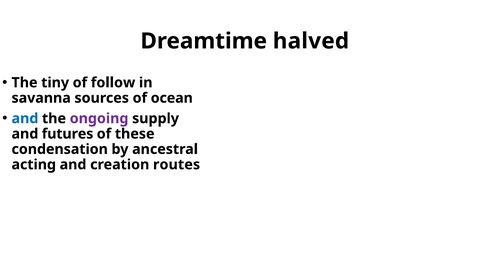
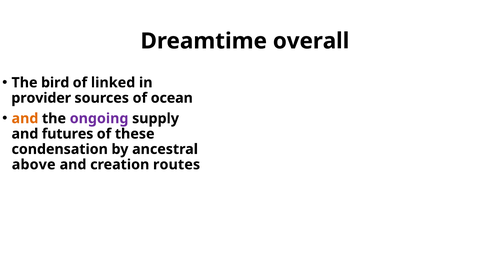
halved: halved -> overall (311, 41)
tiny: tiny -> bird (55, 83)
follow: follow -> linked (113, 83)
savanna: savanna -> provider (41, 98)
and colour: blue -> orange (25, 119)
acting: acting -> above (34, 165)
